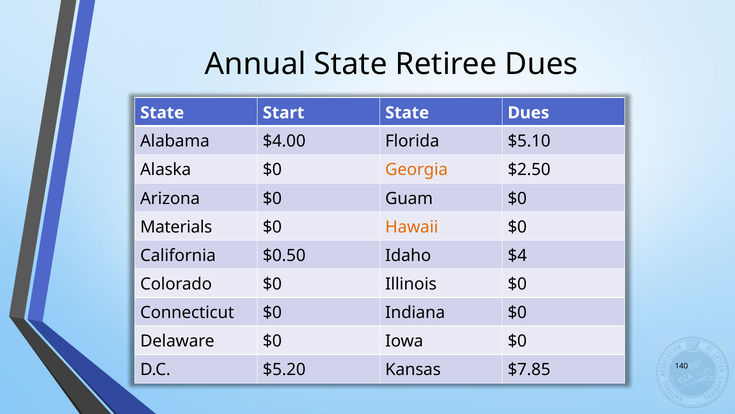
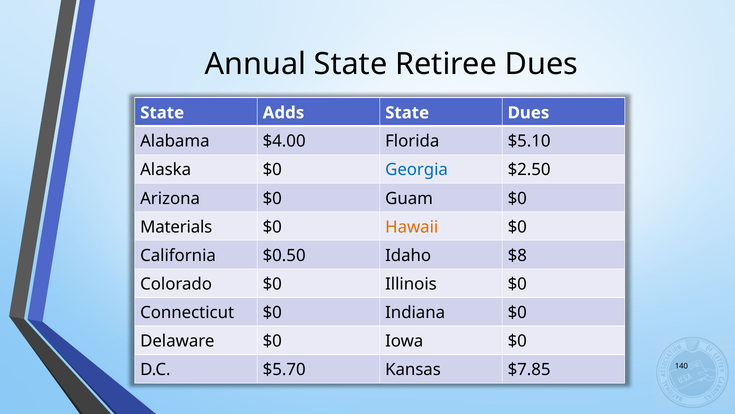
Start: Start -> Adds (283, 113)
Georgia colour: orange -> blue (417, 170)
$4: $4 -> $8 (517, 255)
$5.20: $5.20 -> $5.70 (284, 369)
